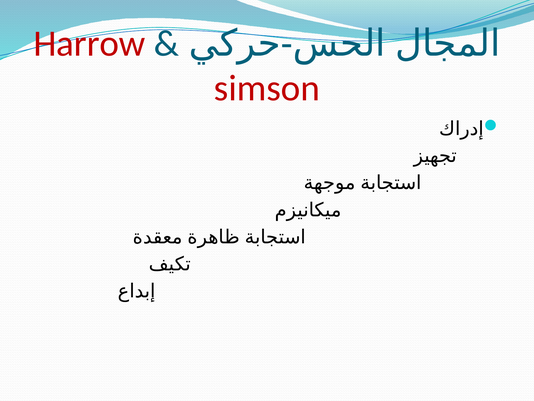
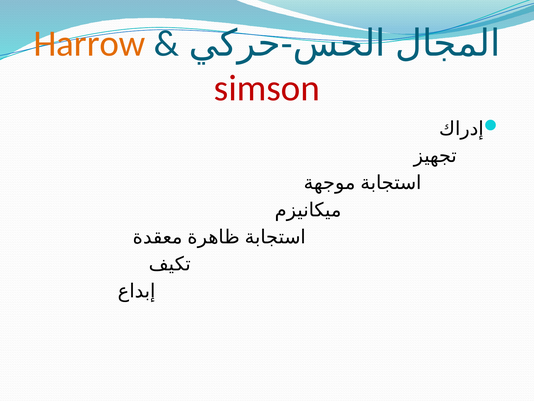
Harrow colour: red -> orange (89, 44)
